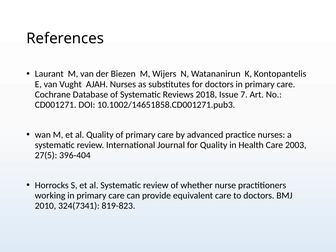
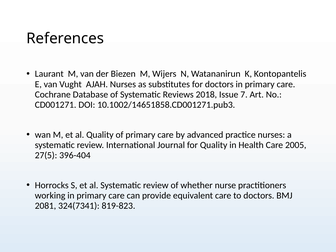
2003: 2003 -> 2005 (296, 145)
2010: 2010 -> 2081 (45, 206)
